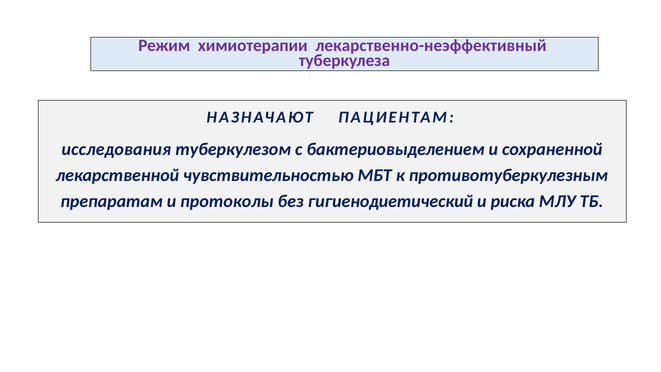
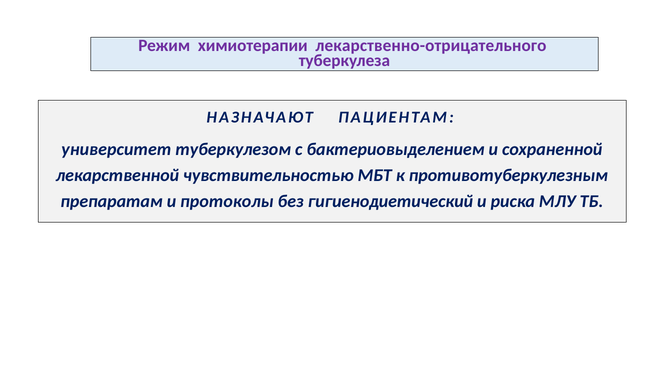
лекарственно-неэффективный: лекарственно-неэффективный -> лекарственно-отрицательного (431, 46)
исследования: исследования -> университет (116, 149)
